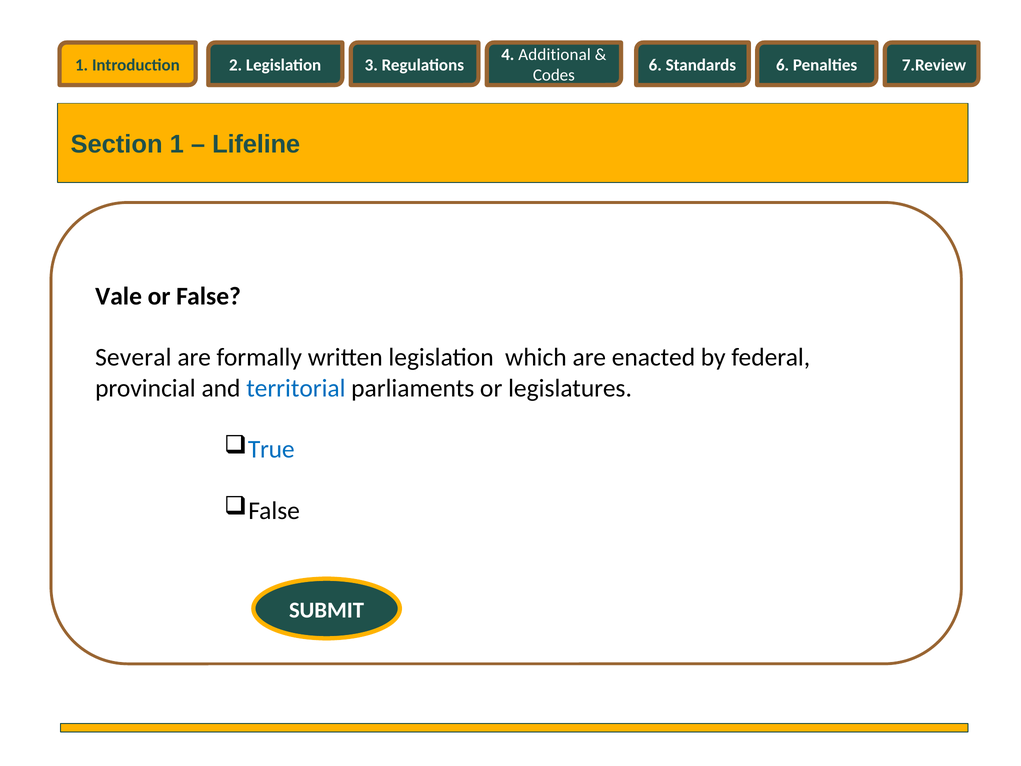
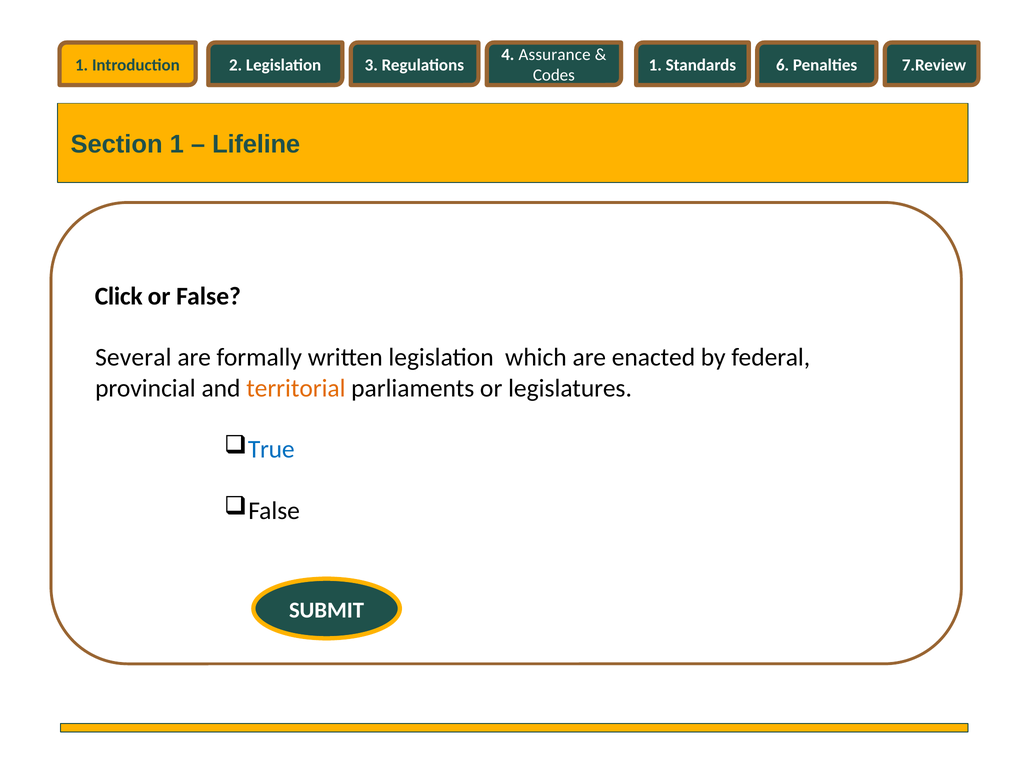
Additional: Additional -> Assurance (555, 55)
Regulations 6: 6 -> 1 (655, 65)
Vale: Vale -> Click (119, 296)
territorial colour: blue -> orange (296, 388)
